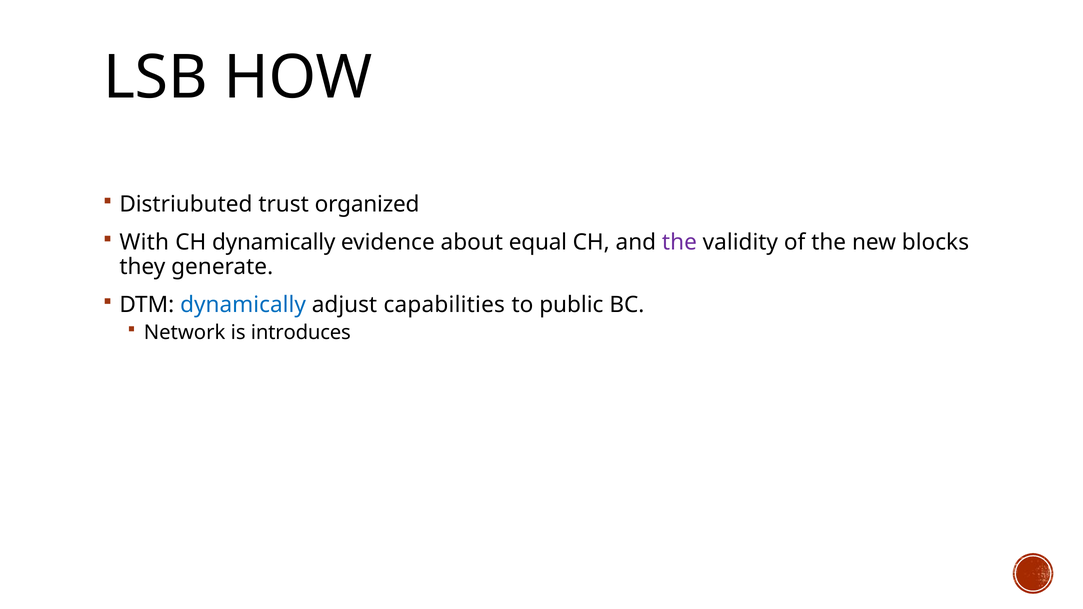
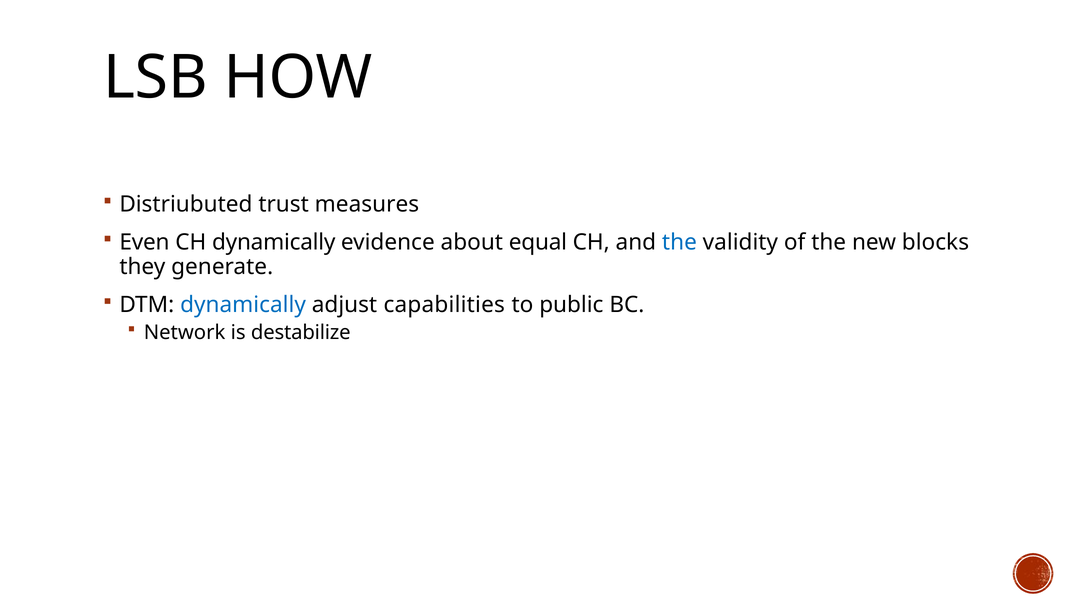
organized: organized -> measures (367, 205)
With: With -> Even (144, 243)
the colour: purple -> blue (679, 243)
introduces: introduces -> destabilize (301, 333)
